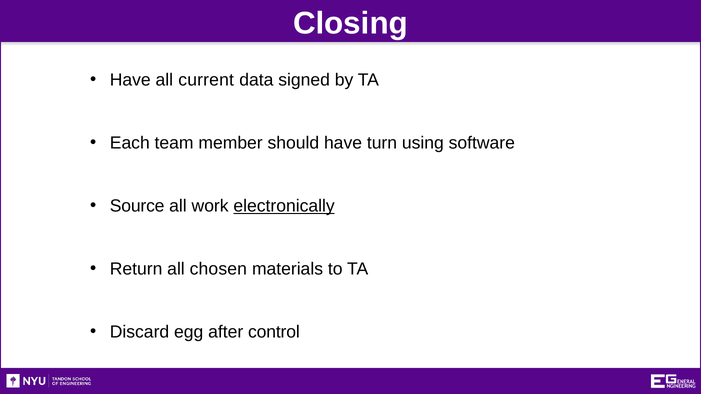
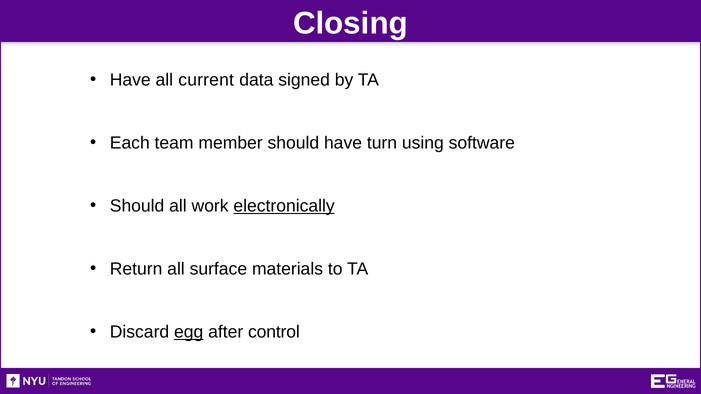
Source: Source -> Should (137, 206)
chosen: chosen -> surface (218, 269)
egg underline: none -> present (189, 332)
